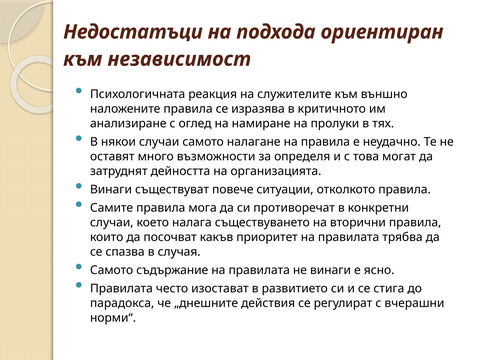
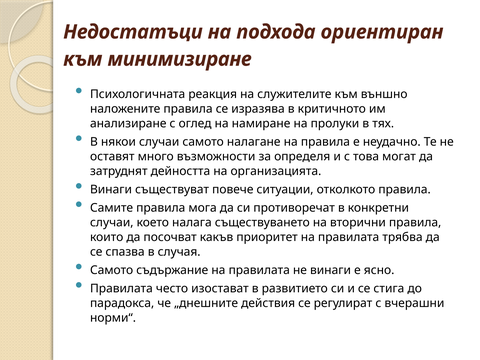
независимост: независимост -> минимизиране (180, 59)
